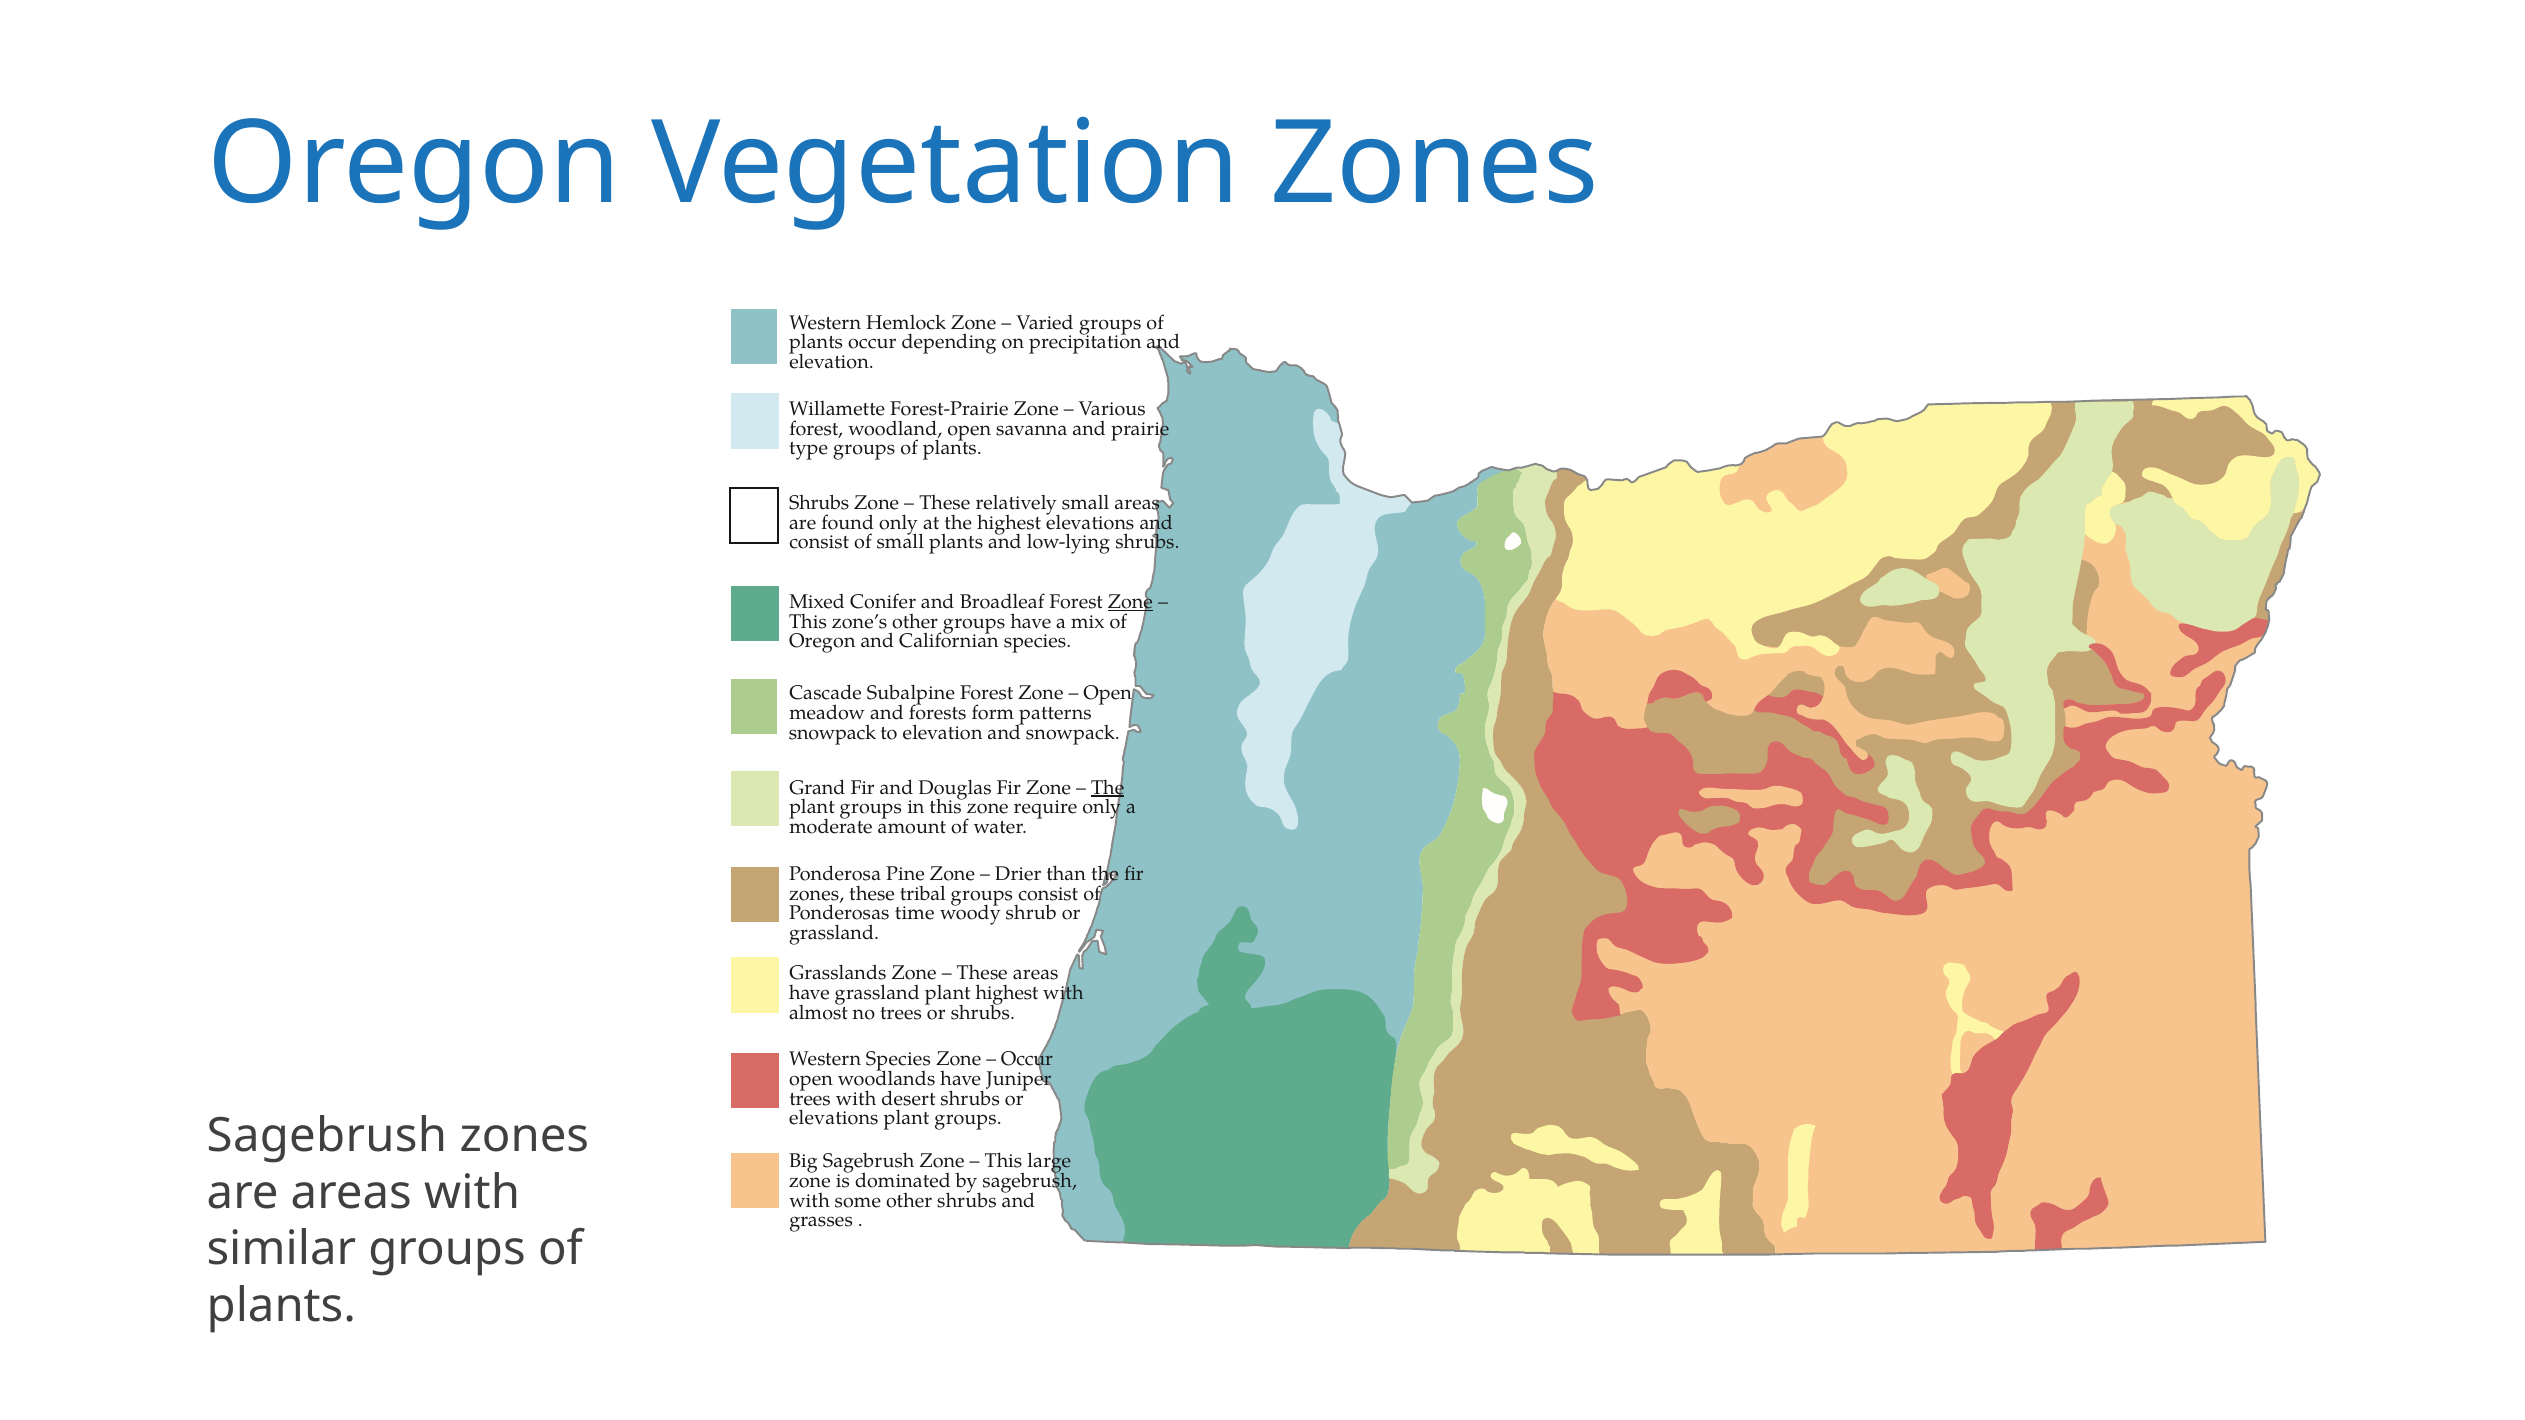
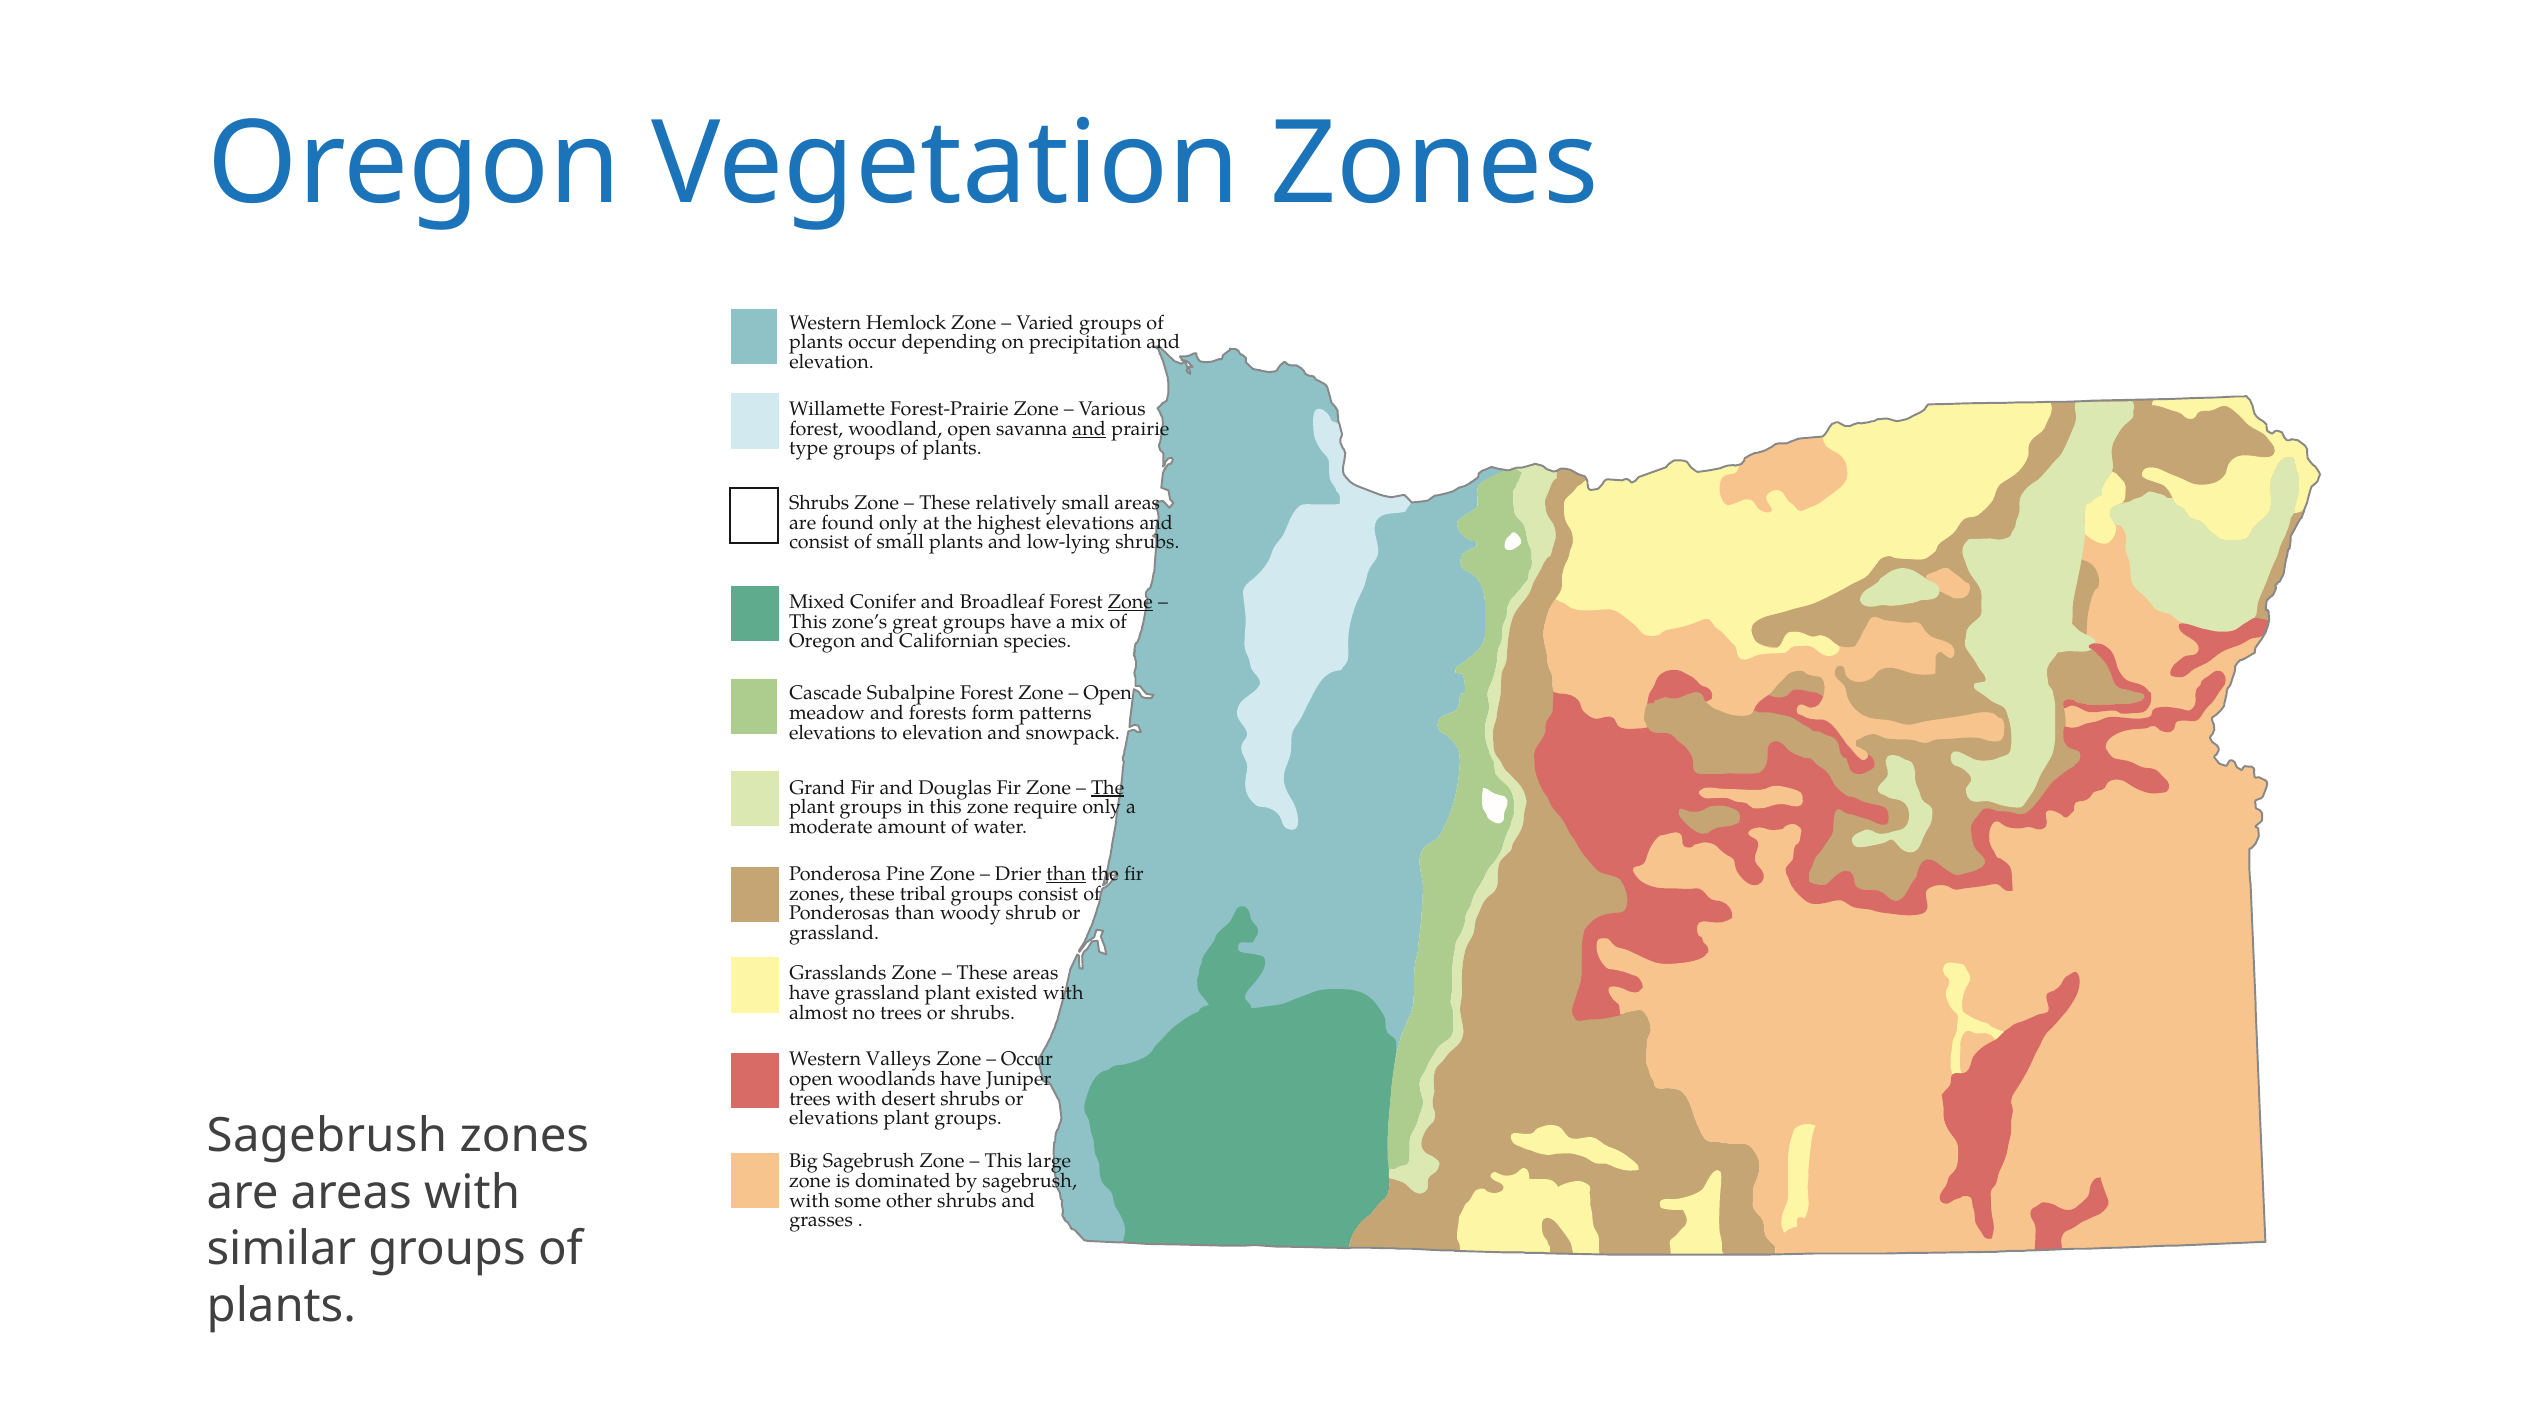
and underline: none -> present (1089, 429)
zone’s other: other -> great (915, 622)
snowpack: snowpack -> elevations (833, 733)
than underline: none -> present (1066, 874)
Ponderosas time: time -> than (915, 913)
plant highest: highest -> existed (1007, 993)
Western Species: Species -> Valleys (898, 1059)
